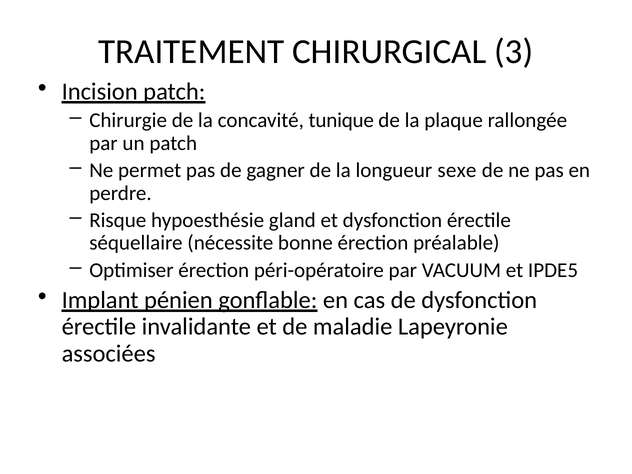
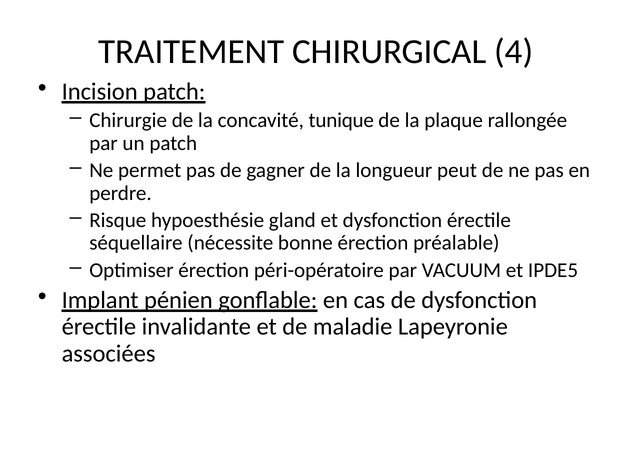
3: 3 -> 4 (514, 51)
sexe: sexe -> peut (457, 170)
